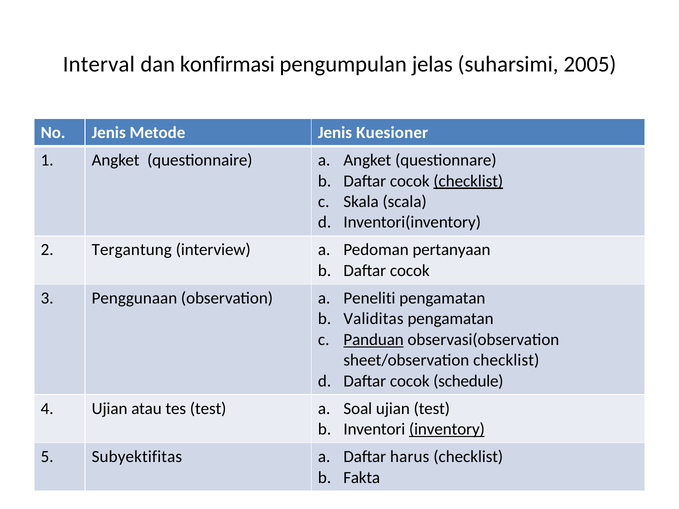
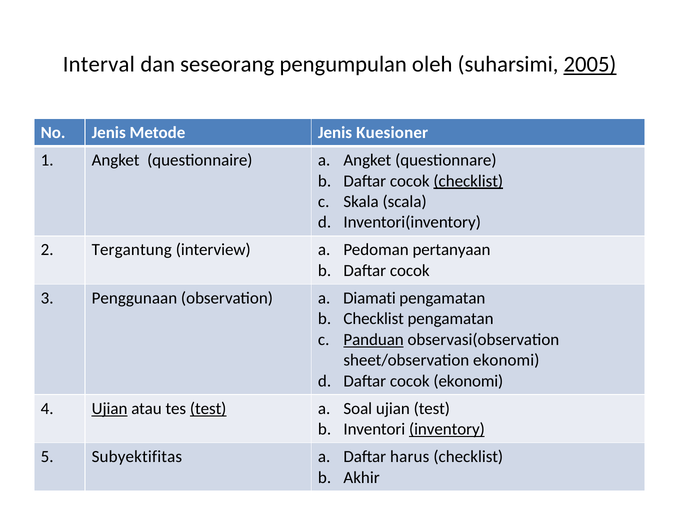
konfirmasi: konfirmasi -> seseorang (227, 64)
jelas: jelas -> oleh (432, 64)
2005 underline: none -> present (590, 64)
Peneliti: Peneliti -> Diamati (370, 298)
Validitas: Validitas -> Checklist (374, 319)
sheet/observation checklist: checklist -> ekonomi (506, 360)
cocok schedule: schedule -> ekonomi (468, 381)
Ujian underline: none -> present (110, 409)
test underline: none -> present (208, 409)
Fakta: Fakta -> Akhir (362, 478)
